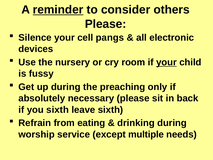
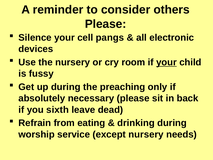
reminder underline: present -> none (58, 10)
leave sixth: sixth -> dead (110, 110)
except multiple: multiple -> nursery (146, 134)
